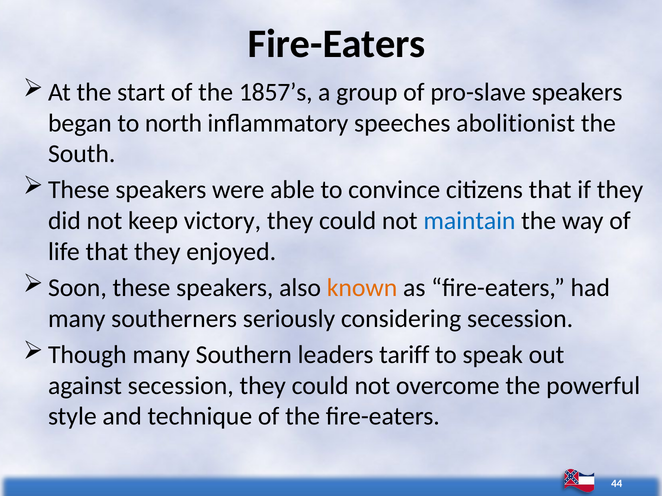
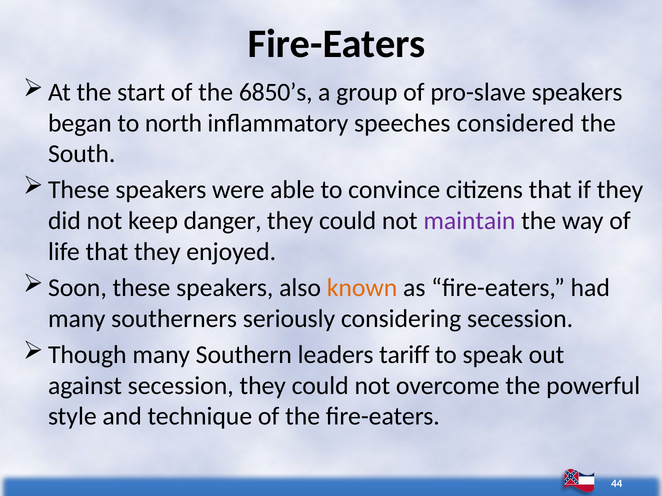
1857’s: 1857’s -> 6850’s (276, 92)
abolitionist: abolitionist -> considered (516, 123)
victory: victory -> danger (223, 221)
maintain colour: blue -> purple (469, 221)
